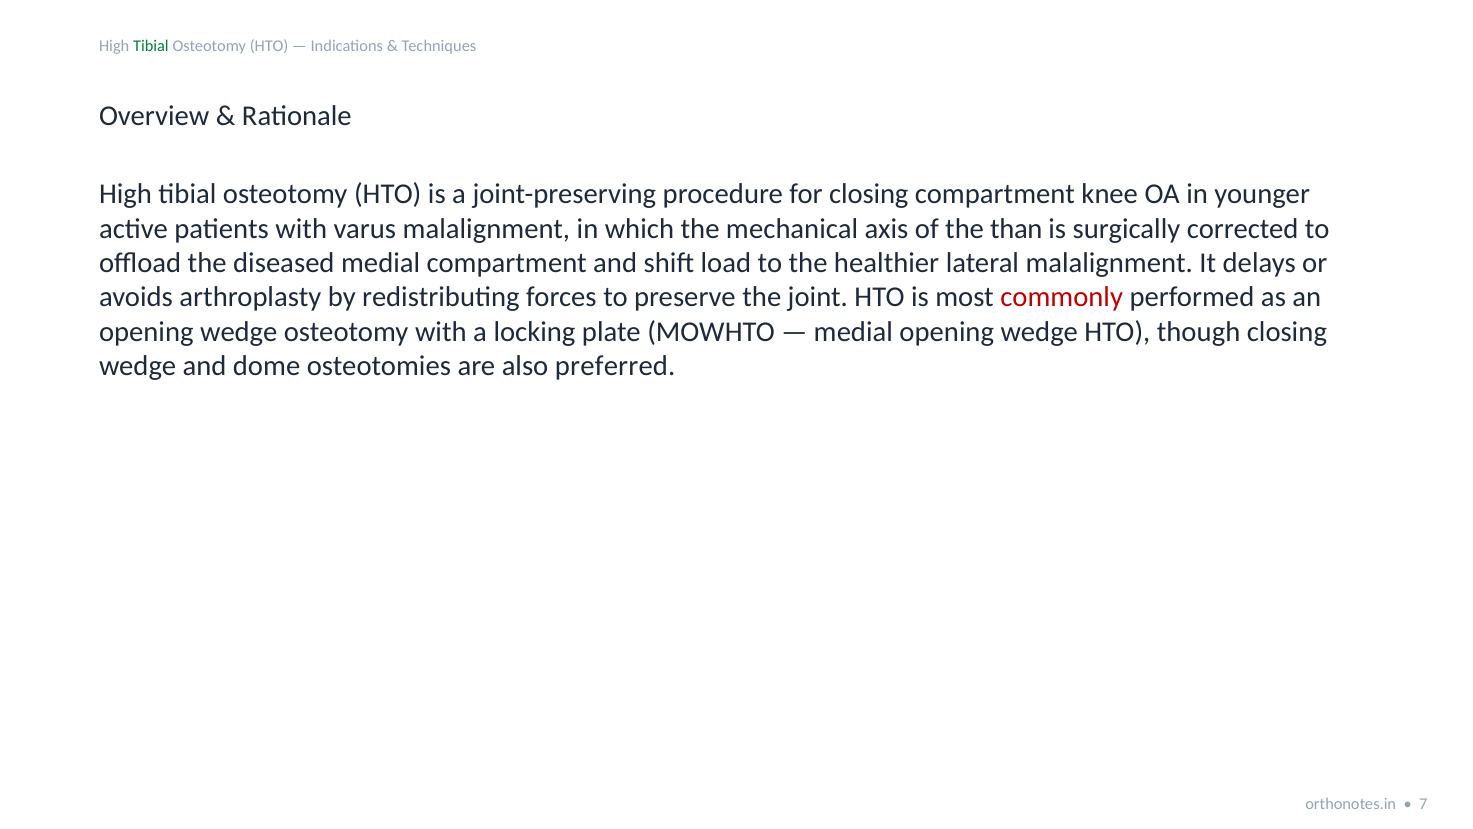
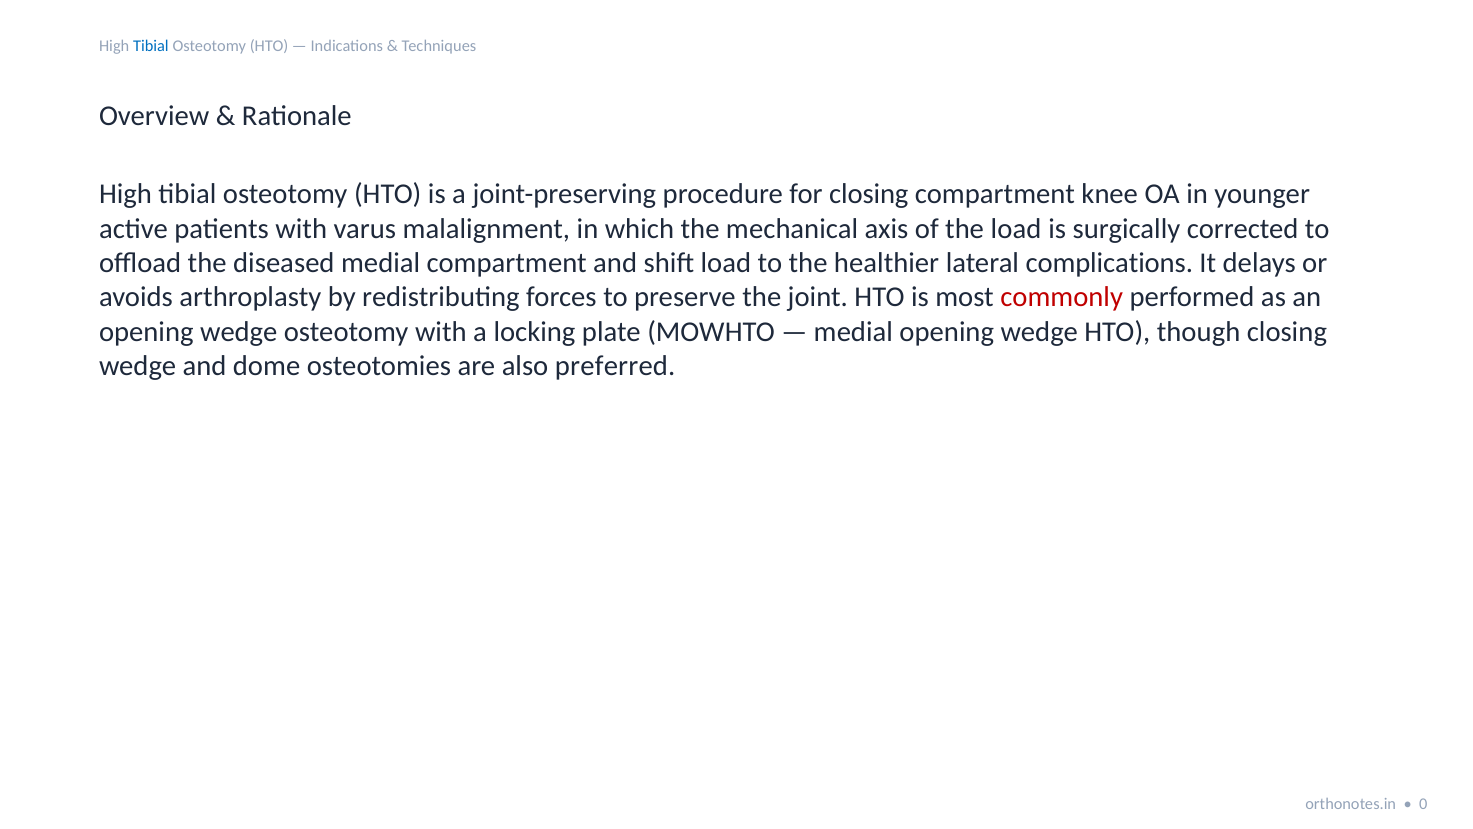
Tibial colour: green -> blue (151, 46)
the than: than -> load (1016, 229)
lateral malalignment: malalignment -> complications (1109, 263)
7: 7 -> 0 (1423, 804)
